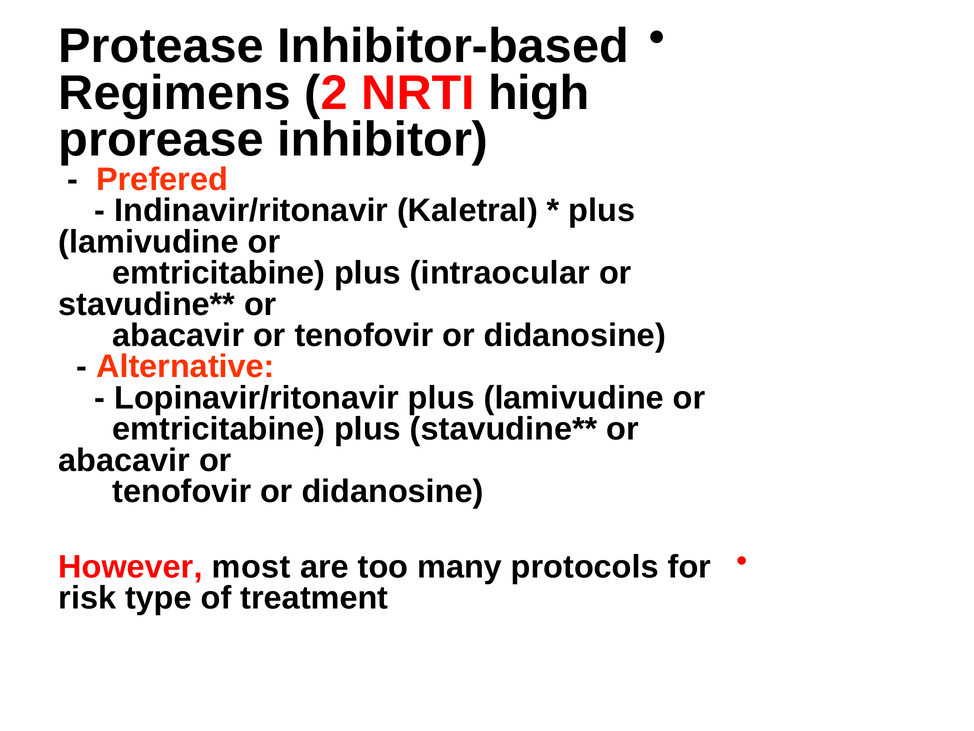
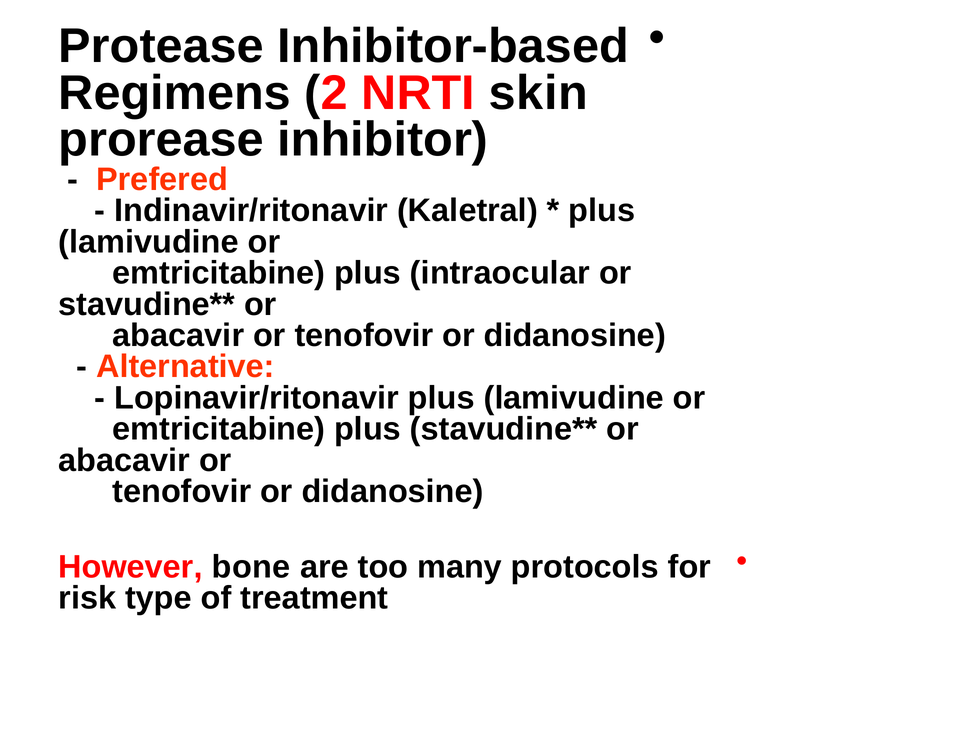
high: high -> skin (538, 93)
most: most -> bone (251, 566)
